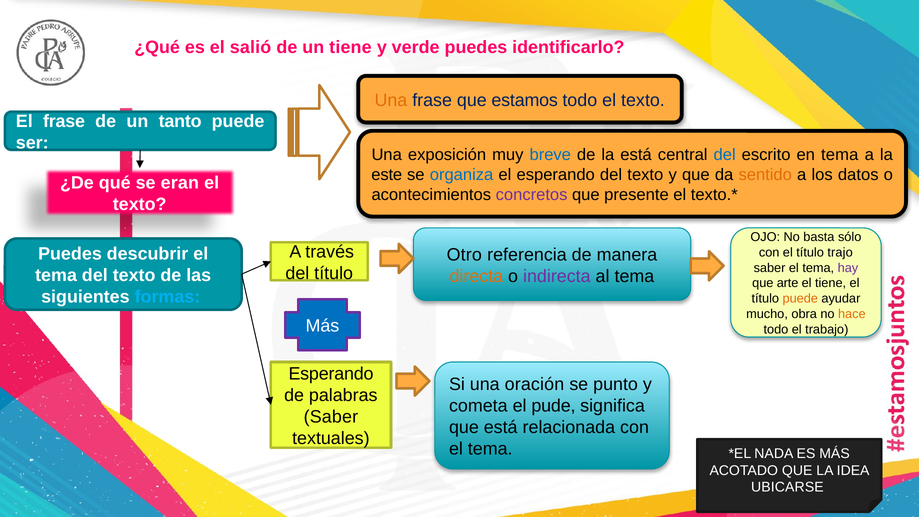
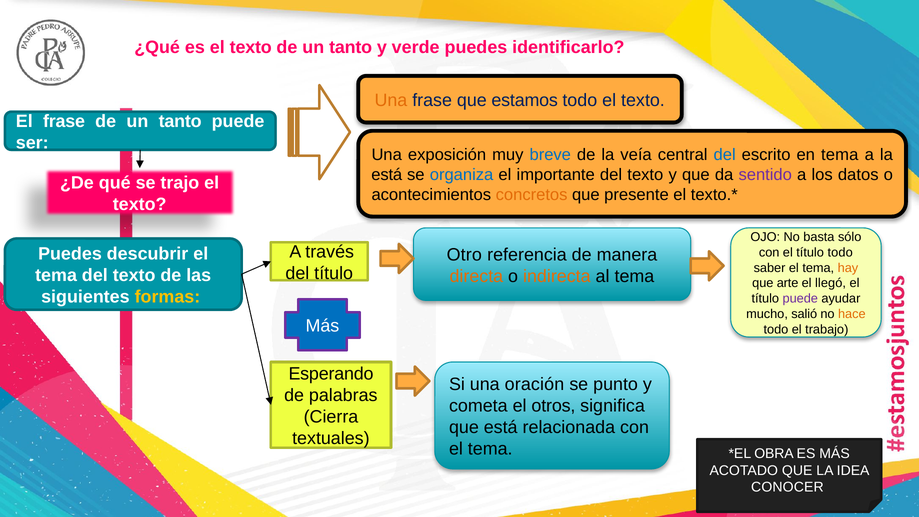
es el salió: salió -> texto (251, 47)
tiene: tiene -> tanto (351, 47)
la está: está -> veía (636, 155)
este: este -> está (387, 175)
el esperando: esperando -> importante (556, 175)
sentido colour: orange -> purple (765, 175)
eran: eran -> trajo (180, 183)
concretos colour: purple -> orange (532, 195)
título trajo: trajo -> todo (840, 253)
hay colour: purple -> orange (848, 268)
indirecta colour: purple -> orange (557, 276)
el tiene: tiene -> llegó (831, 283)
formas colour: light blue -> yellow (167, 297)
puede colour: orange -> purple (800, 299)
obra: obra -> salió (804, 314)
pude: pude -> otros (553, 406)
Saber: Saber -> Cierra (331, 417)
NADA: NADA -> OBRA (774, 453)
UBICARSE: UBICARSE -> CONOCER (787, 487)
